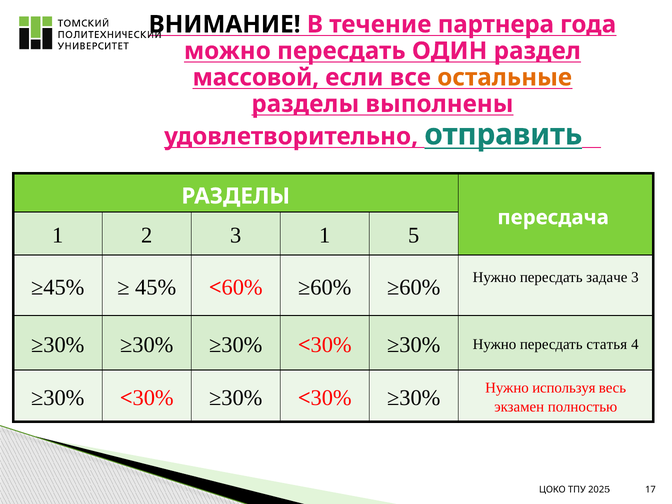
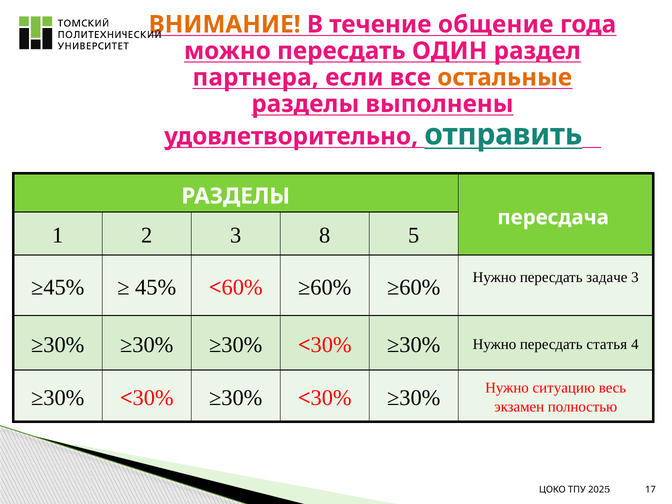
ВНИМАНИЕ colour: black -> orange (225, 24)
партнера: партнера -> общение (496, 24)
массовой: массовой -> партнера (256, 77)
3 1: 1 -> 8 (325, 236)
используя: используя -> ситуацию (564, 388)
